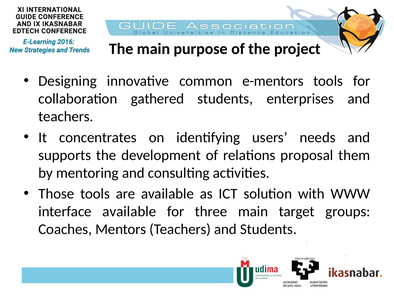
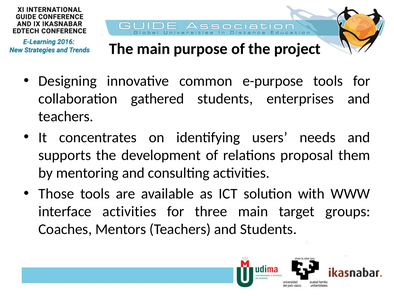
e-mentors: e-mentors -> e-purpose (273, 81)
interface available: available -> activities (129, 211)
